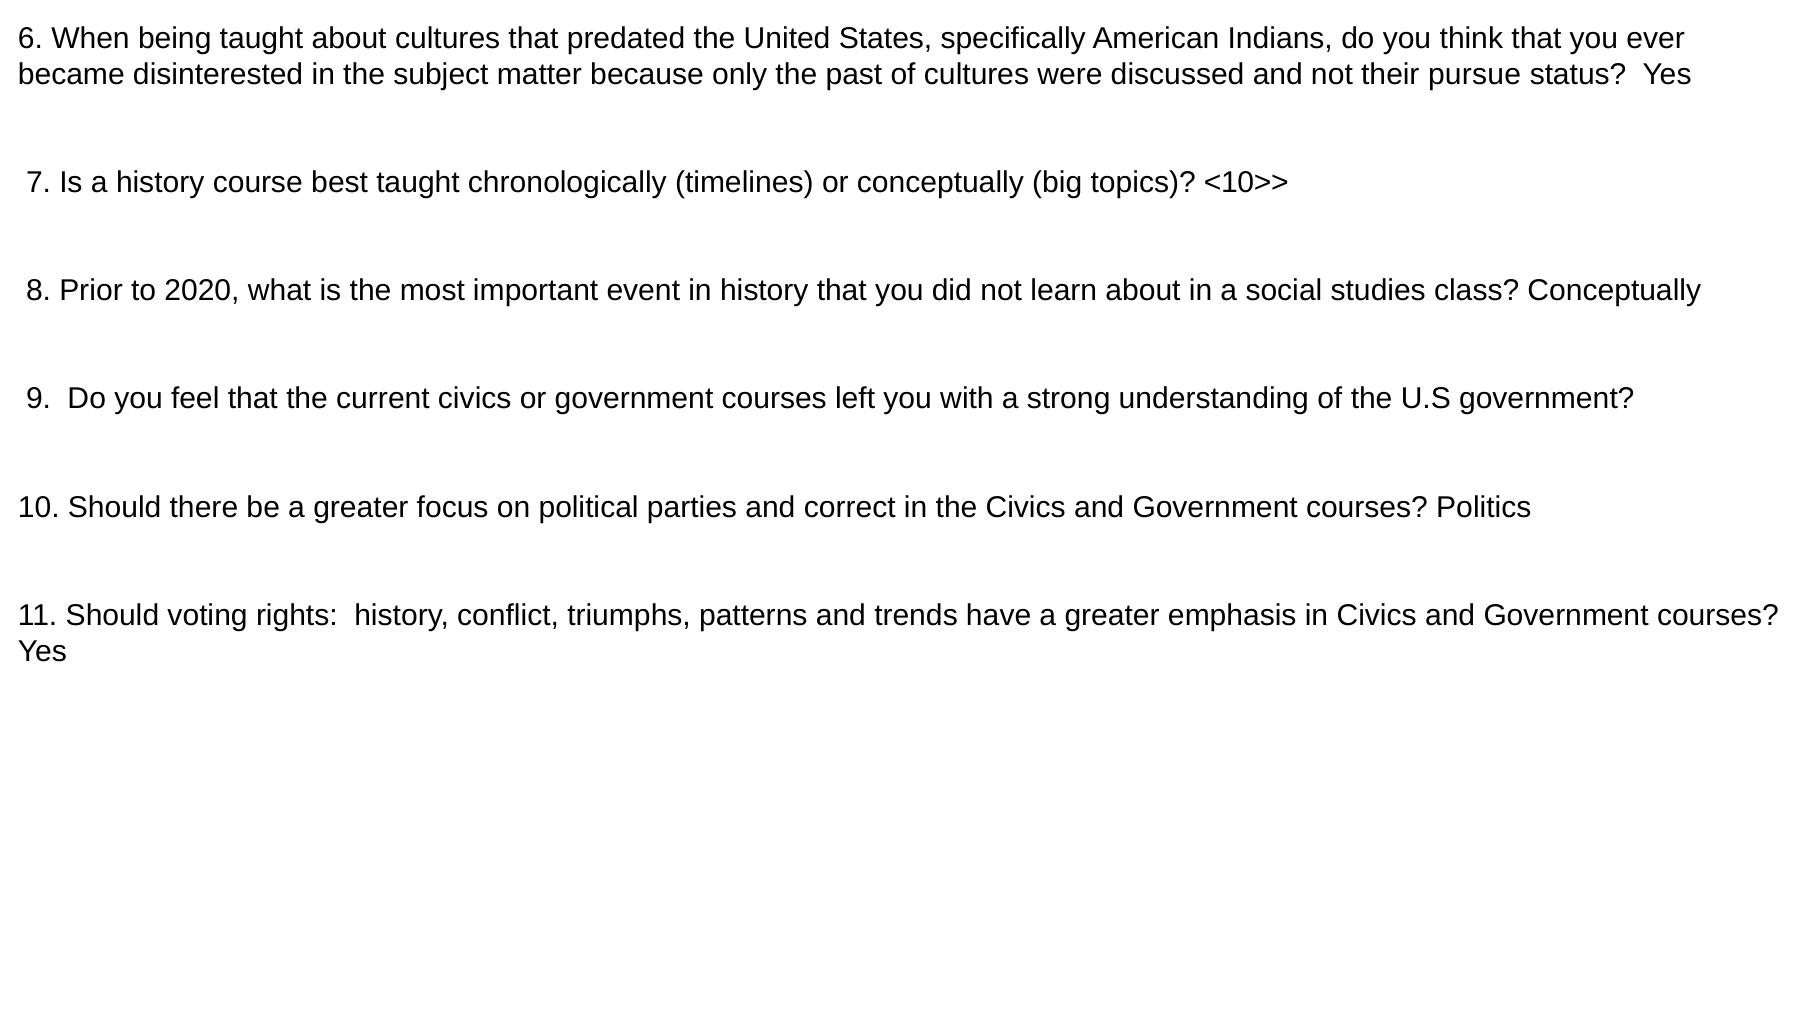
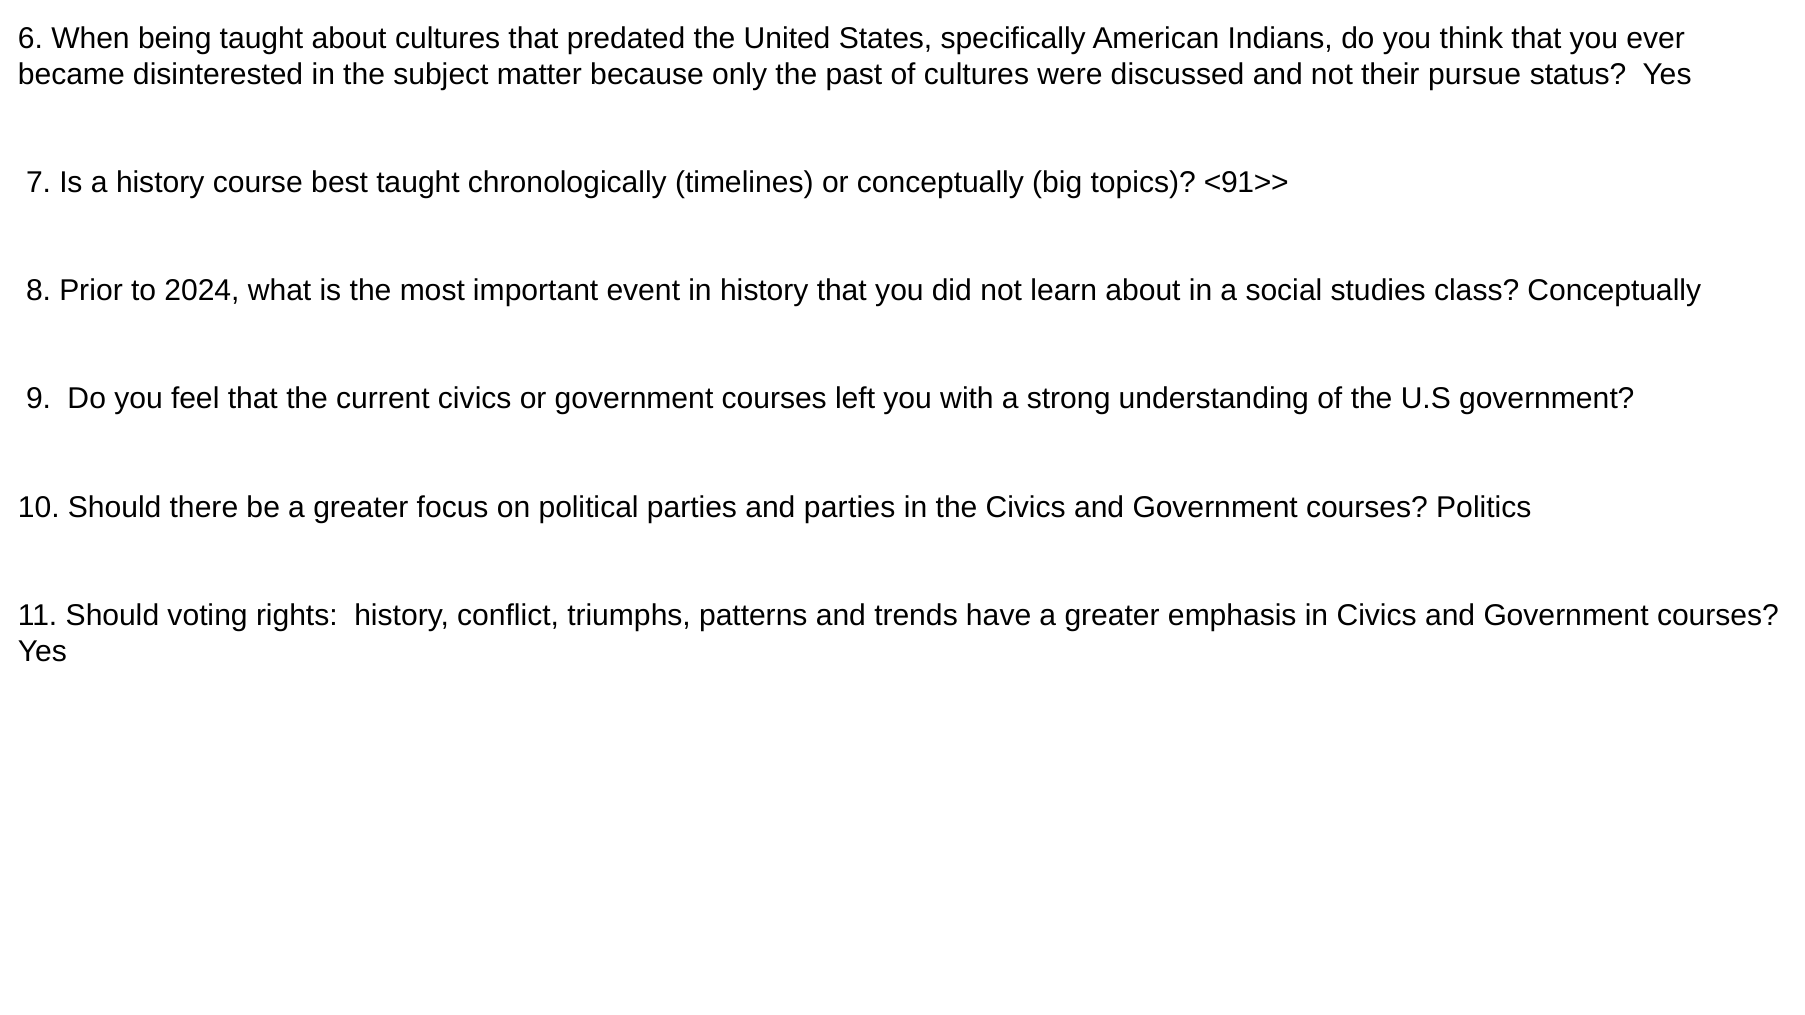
<10>>: <10>> -> <91>> (1246, 183)
2020: 2020 -> 2024 (202, 291)
and correct: correct -> parties (850, 507)
